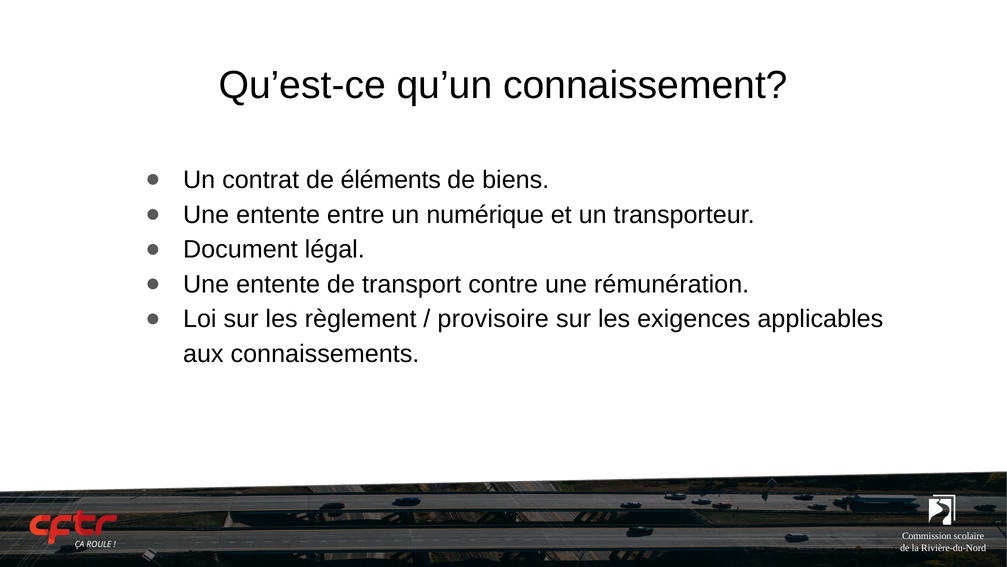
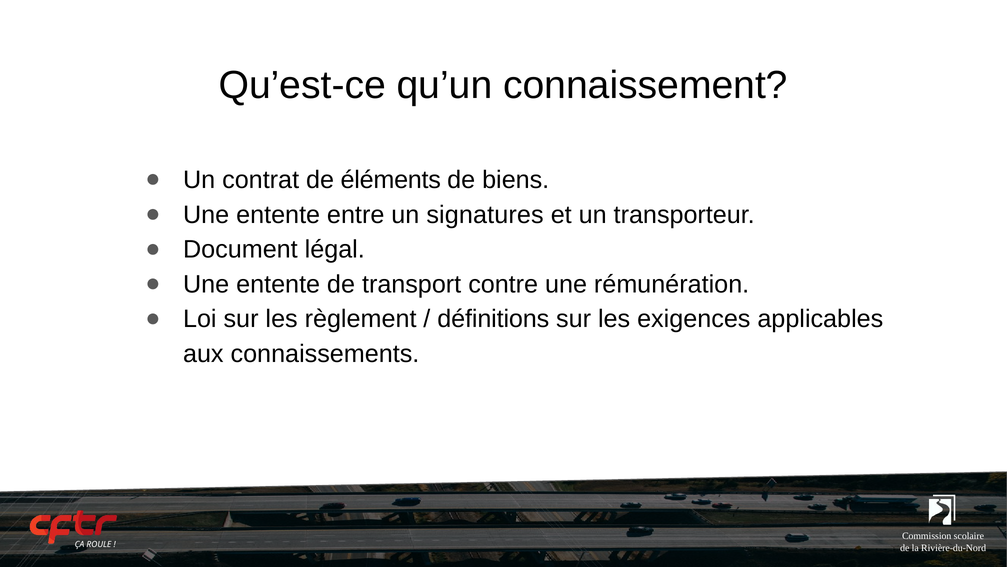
numérique: numérique -> signatures (485, 215)
provisoire: provisoire -> définitions (493, 319)
